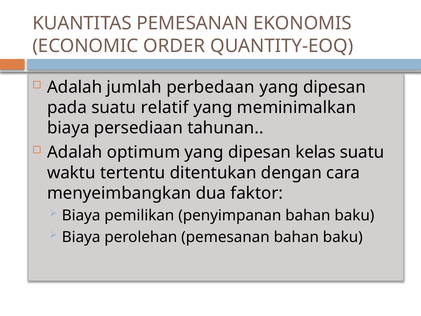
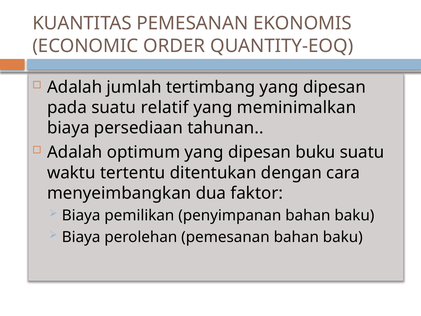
perbedaan: perbedaan -> tertimbang (211, 87)
kelas: kelas -> buku (315, 152)
